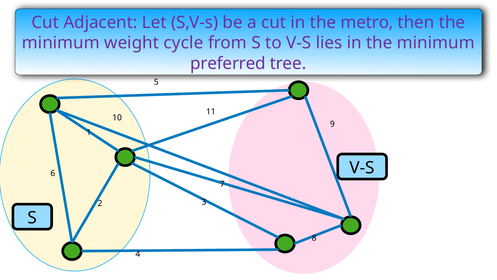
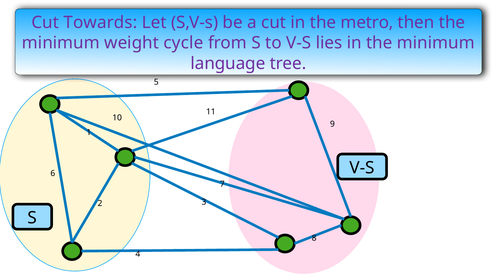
Adjacent: Adjacent -> Towards (100, 22)
preferred: preferred -> language (228, 63)
